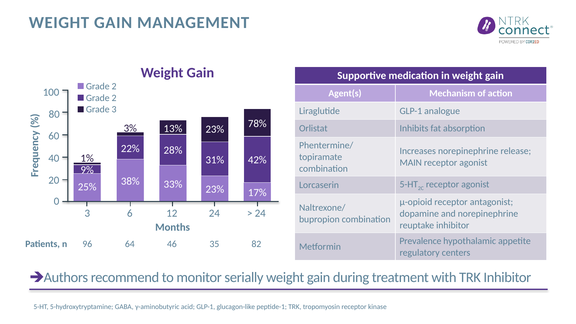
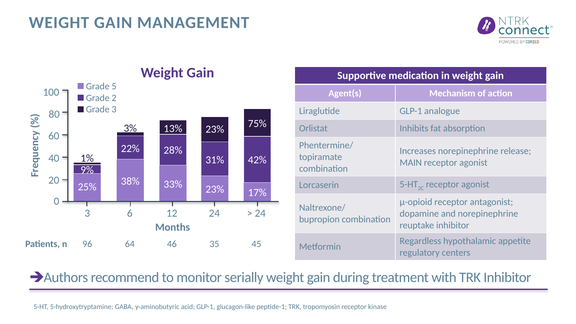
2: 2 -> 5 (114, 86)
78%: 78% -> 75% (257, 124)
Prevalence: Prevalence -> Regardless (420, 241)
82: 82 -> 45 (256, 244)
